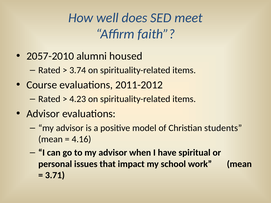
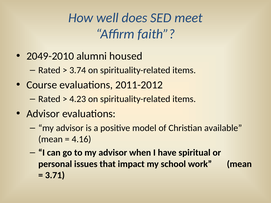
2057-2010: 2057-2010 -> 2049-2010 (50, 56)
students: students -> available (223, 128)
